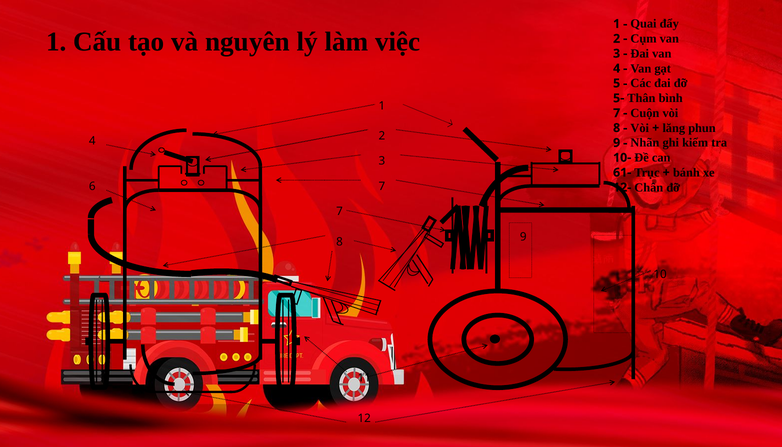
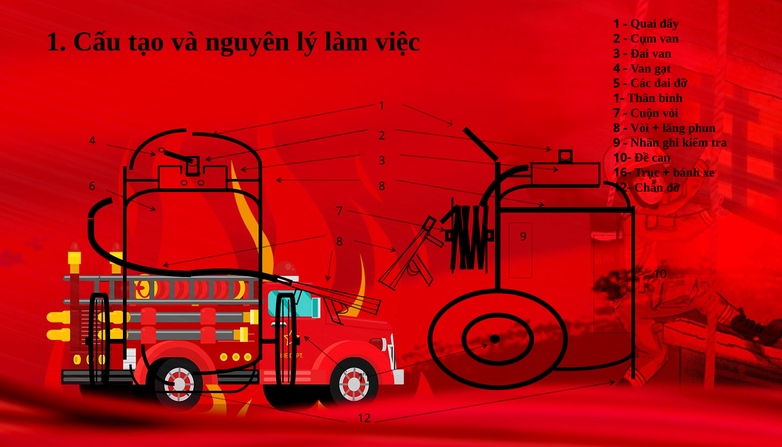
5-: 5- -> 1- (619, 98)
61-: 61- -> 16- (622, 172)
6 7: 7 -> 8 (382, 186)
